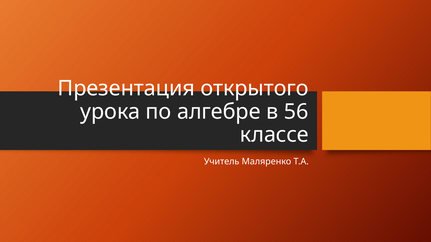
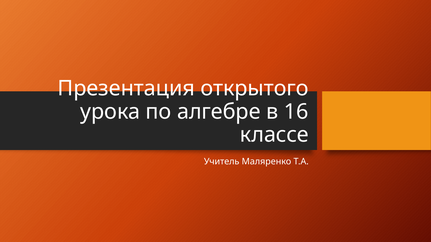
56: 56 -> 16 (296, 112)
